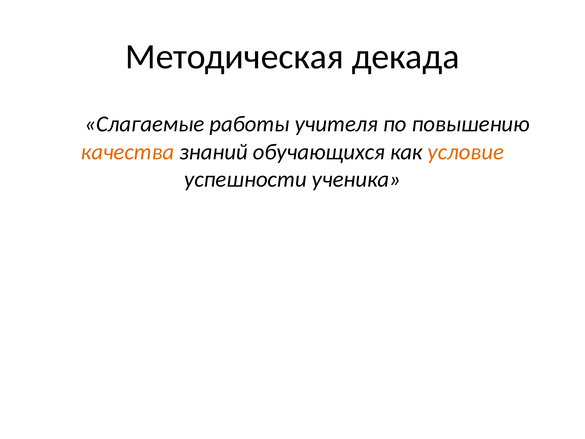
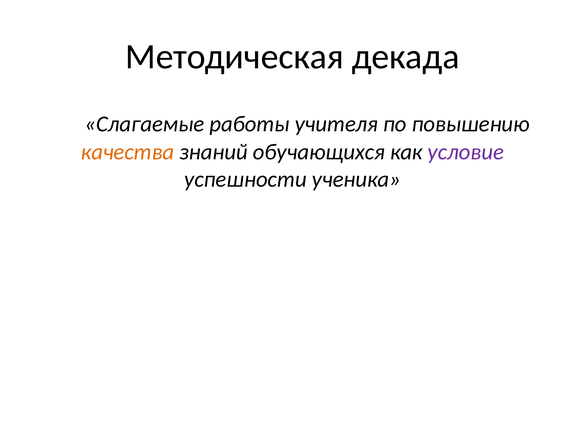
условие colour: orange -> purple (466, 152)
